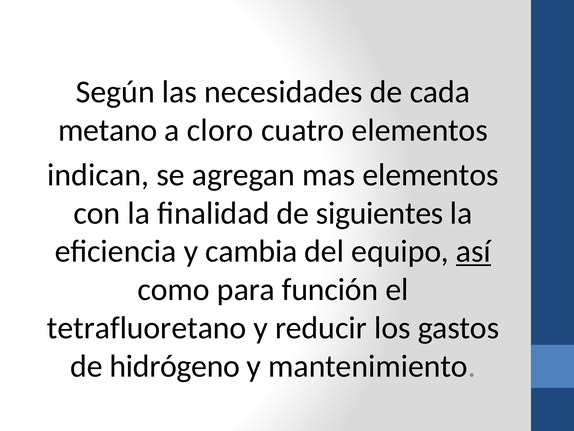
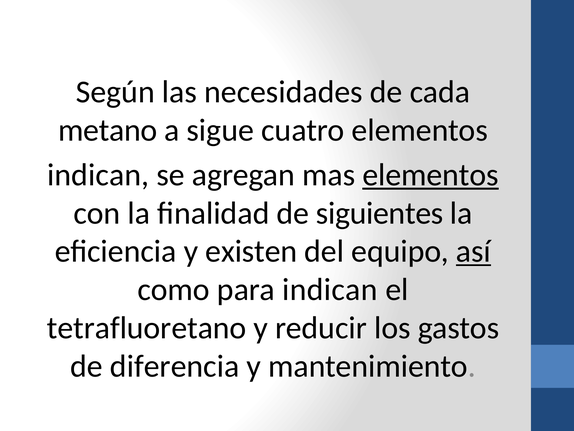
cloro: cloro -> sigue (220, 130)
elementos underline: none -> present (431, 175)
cambia: cambia -> existen (251, 251)
para función: función -> indican (330, 289)
hidrógeno: hidrógeno -> diferencia (175, 366)
